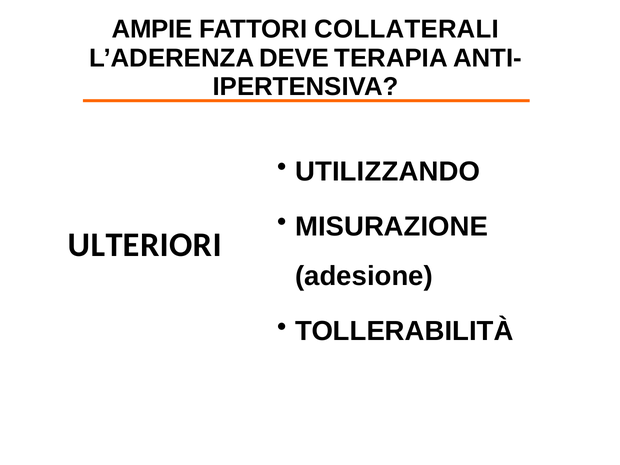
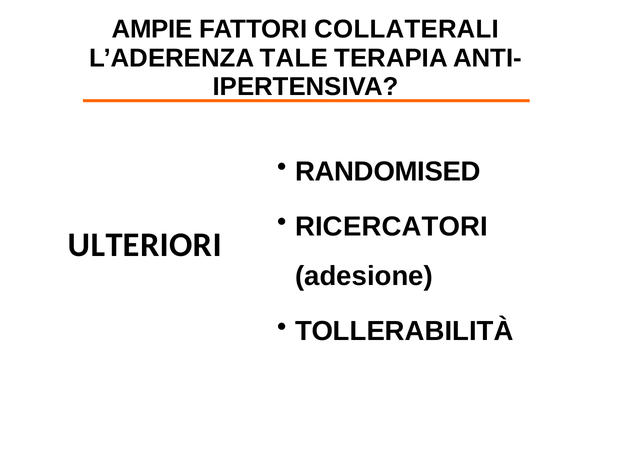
DEVE: DEVE -> TALE (294, 58)
UTILIZZANDO: UTILIZZANDO -> RANDOMISED (388, 172)
MISURAZIONE: MISURAZIONE -> RICERCATORI (392, 227)
